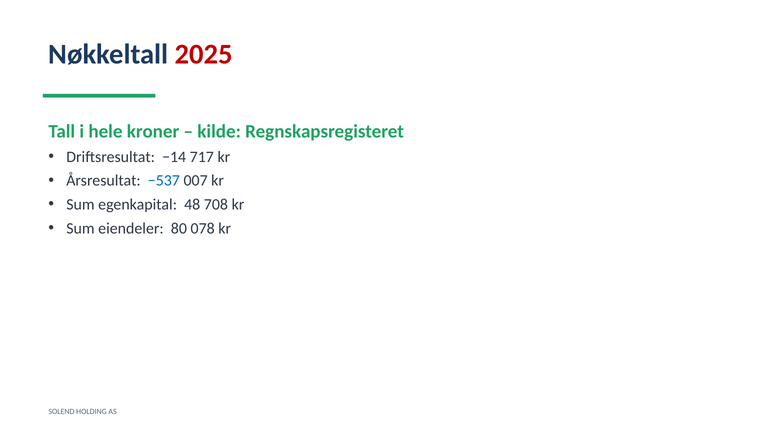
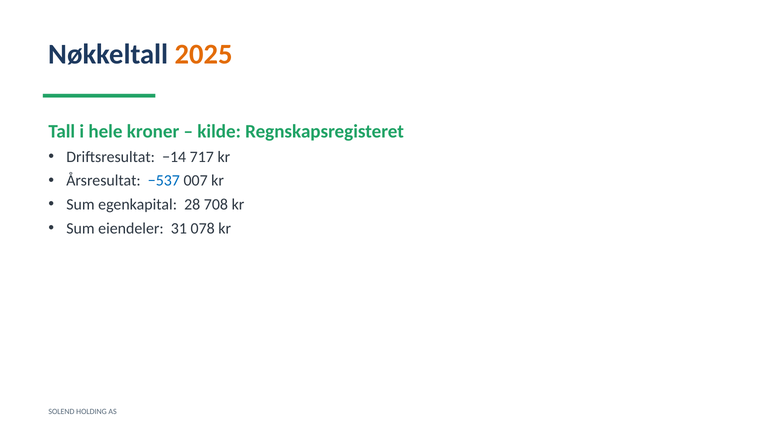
2025 colour: red -> orange (204, 54)
48: 48 -> 28 (192, 204)
80: 80 -> 31 (179, 228)
